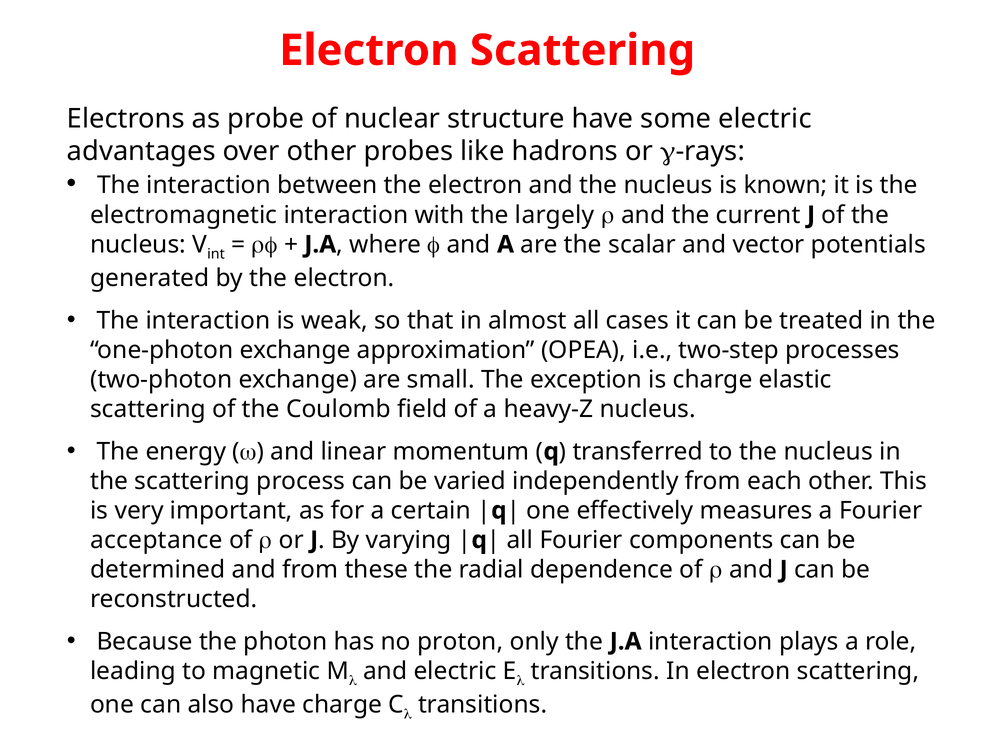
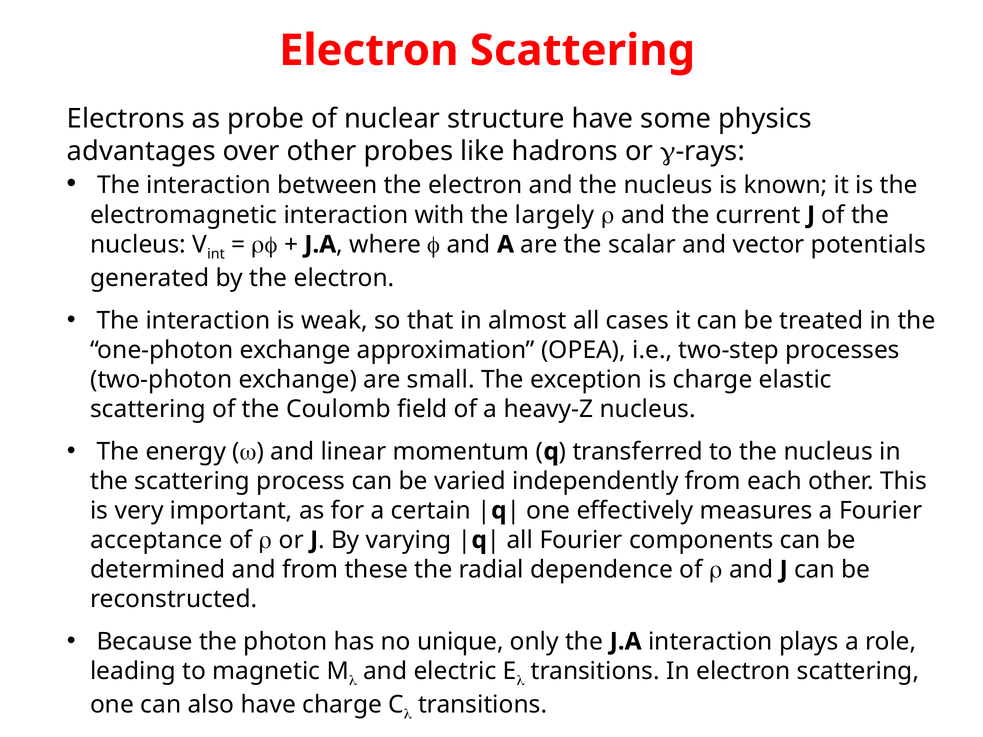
some electric: electric -> physics (765, 119)
proton: proton -> unique (460, 642)
